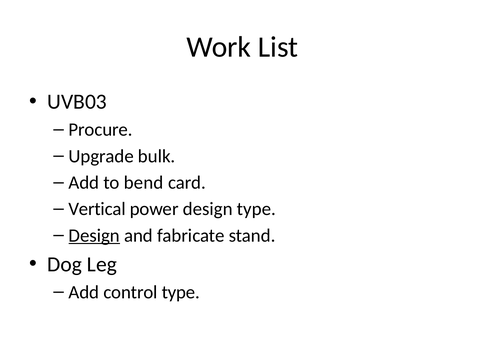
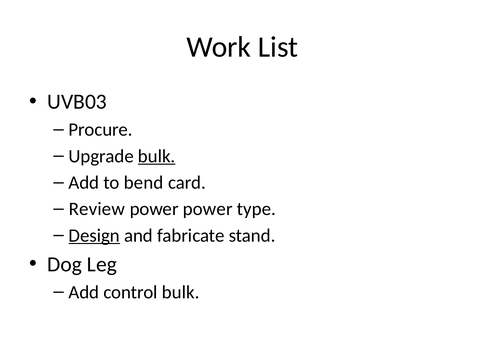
bulk underline: none -> present (157, 156)
Vertical: Vertical -> Review (97, 209)
power design: design -> power (208, 209)
control type: type -> bulk (181, 292)
